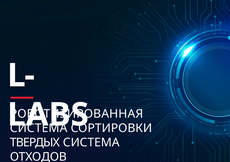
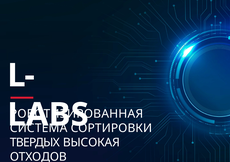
ТВЕРДЫХ СИСТЕМА: СИСТЕМА -> ВЫСОКАЯ (91, 143)
